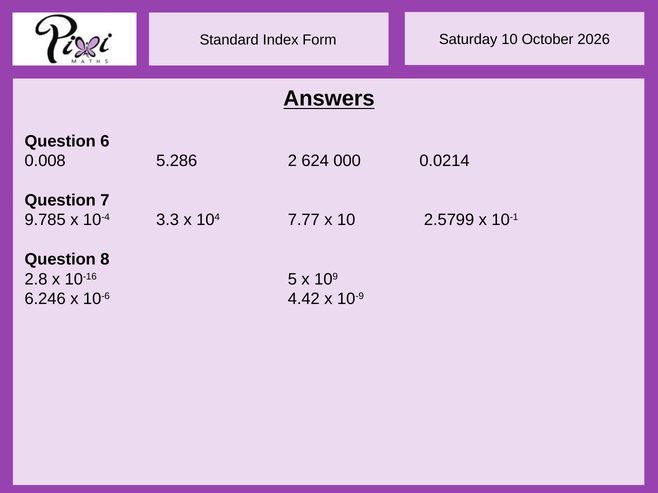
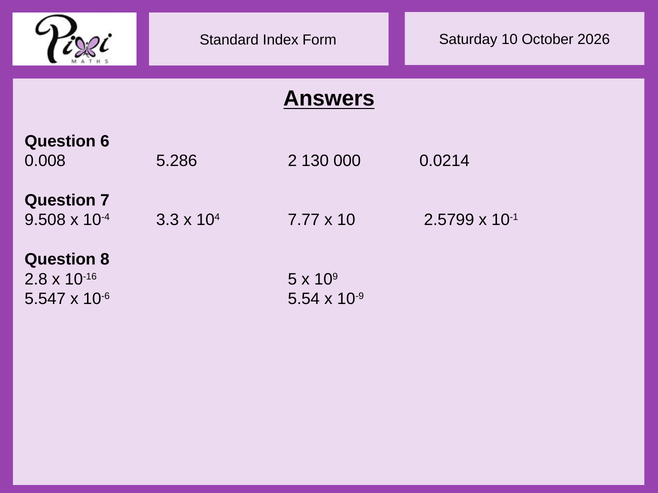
624: 624 -> 130 (315, 161)
9.785: 9.785 -> 9.508 (45, 220)
6.246: 6.246 -> 5.547 (45, 299)
4.42: 4.42 -> 5.54 (304, 299)
